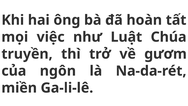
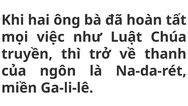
gươm: gươm -> thanh (165, 54)
